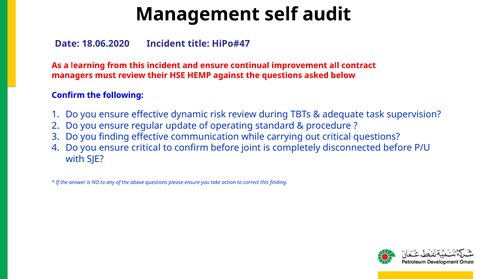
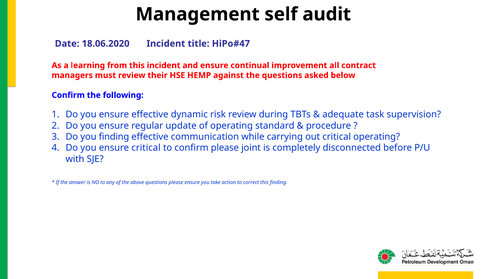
critical questions: questions -> operating (377, 137)
confirm before: before -> please (225, 148)
